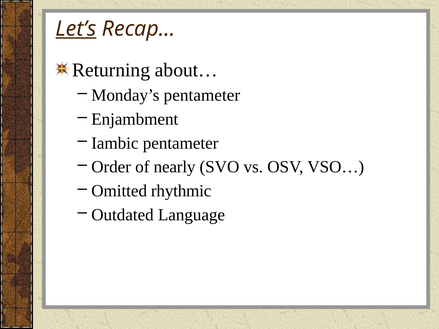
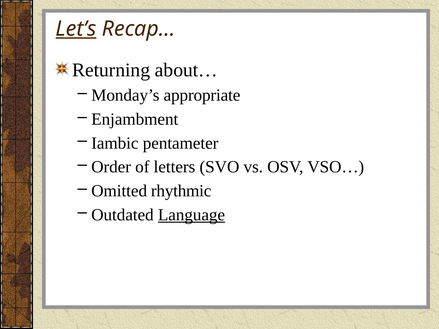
Monday’s pentameter: pentameter -> appropriate (202, 95)
nearly: nearly -> letters (174, 167)
Language underline: none -> present (191, 215)
